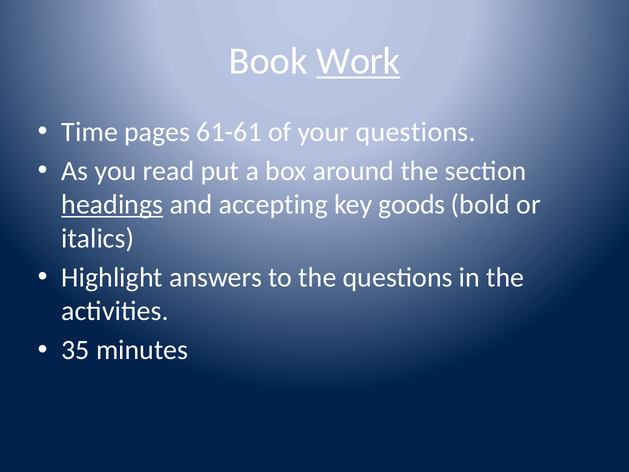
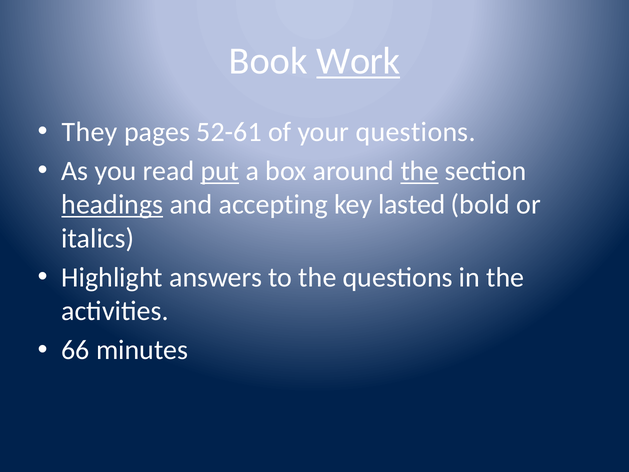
Time: Time -> They (90, 132)
61-61: 61-61 -> 52-61 (229, 132)
put underline: none -> present (220, 171)
the underline: none -> present (419, 171)
goods: goods -> lasted (412, 205)
35: 35 -> 66 (75, 350)
